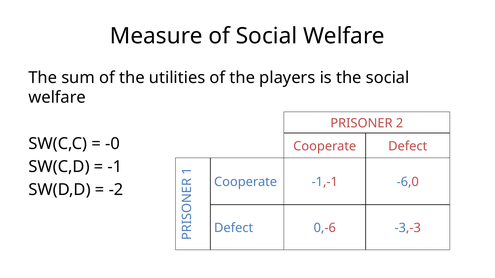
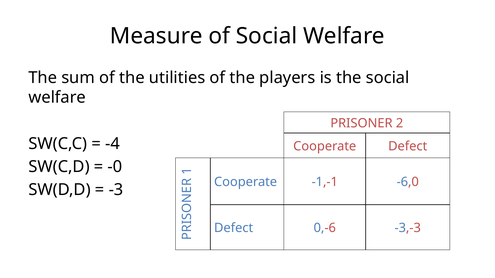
-0: -0 -> -4 (113, 144)
-1: -1 -> -0 (115, 167)
-2: -2 -> -3 (116, 190)
